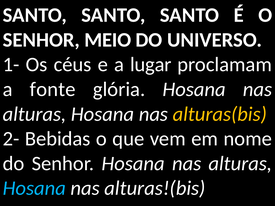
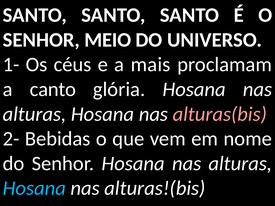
lugar: lugar -> mais (151, 65)
fonte: fonte -> canto (53, 89)
alturas(bis colour: yellow -> pink (220, 114)
